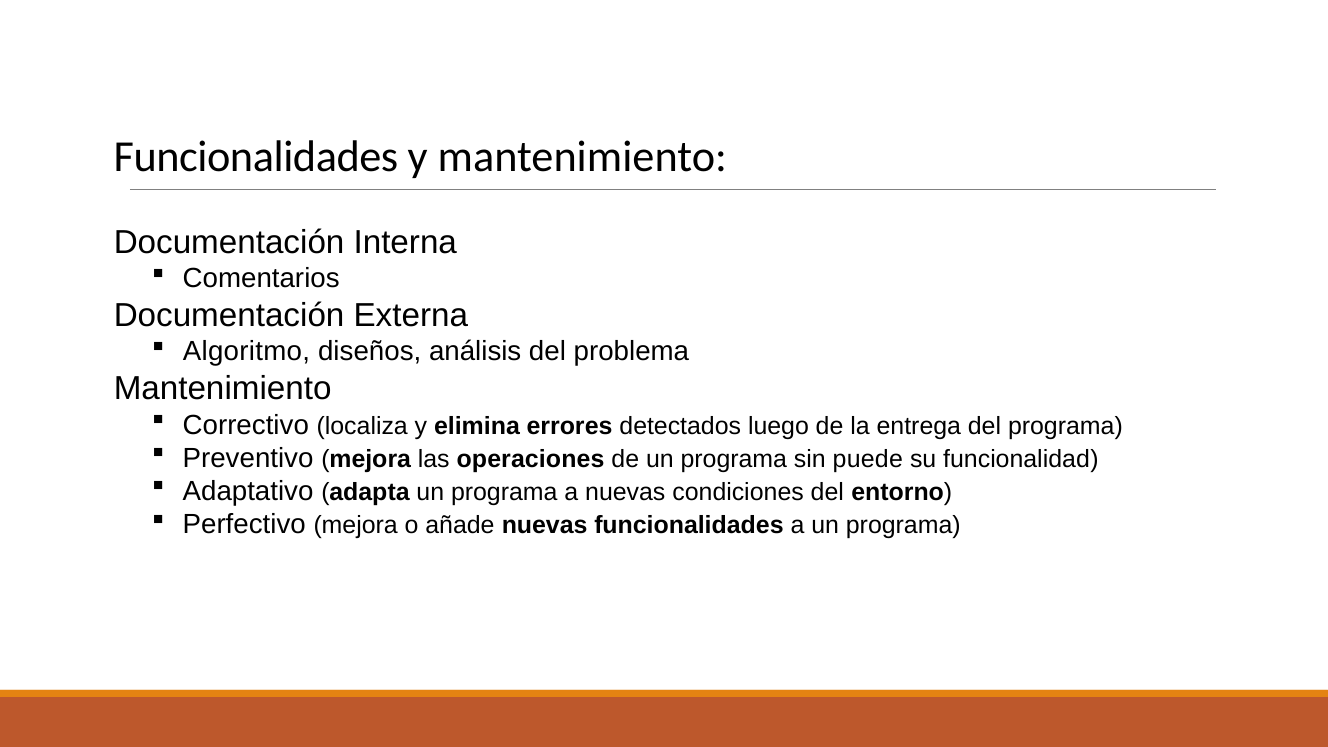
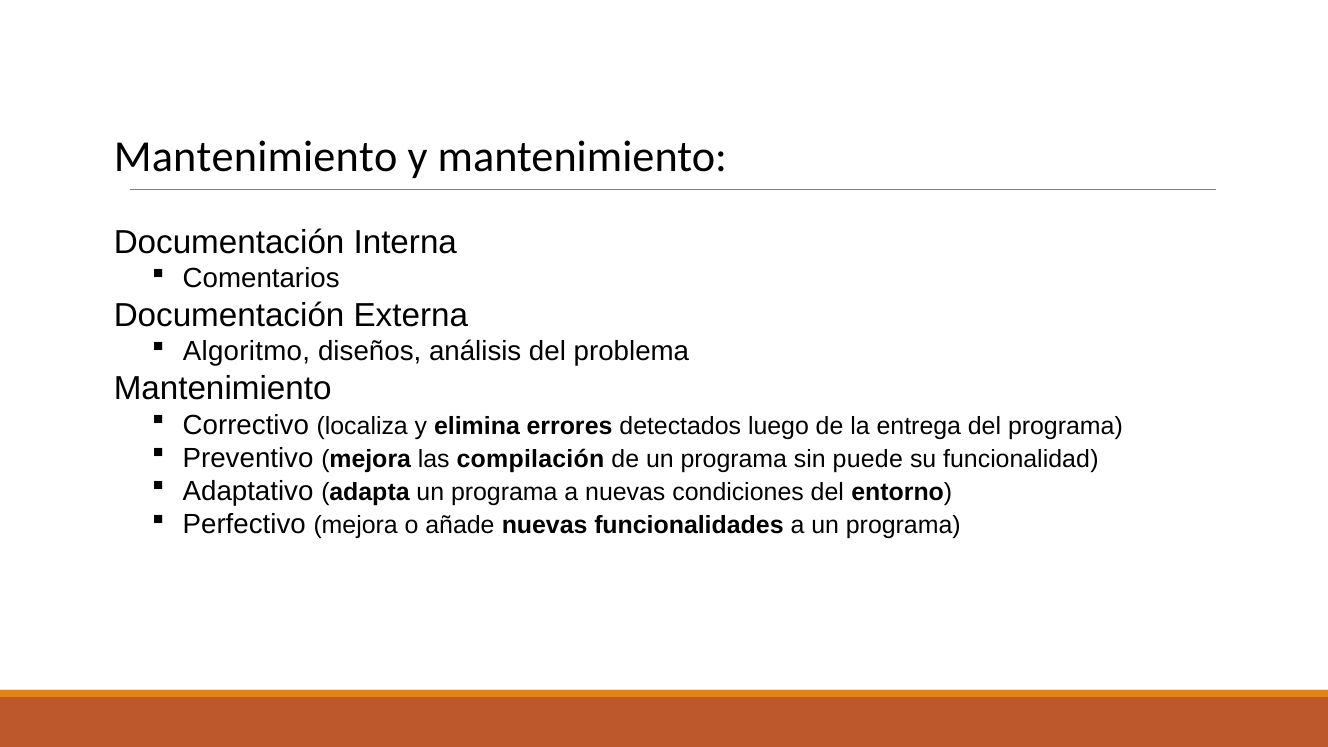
Funcionalidades: Funcionalidades -> Mantenimiento (256, 157)
operaciones: operaciones -> compilación (530, 459)
